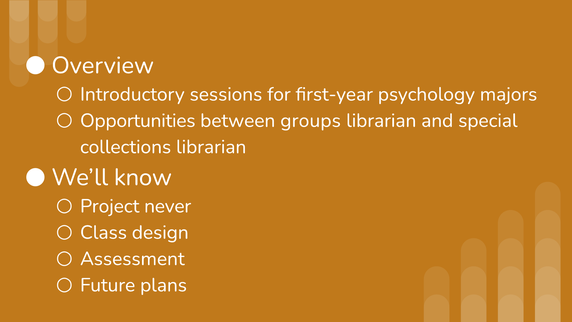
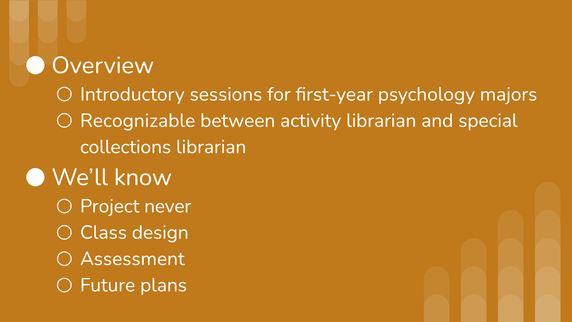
Opportunities: Opportunities -> Recognizable (138, 120)
groups: groups -> activity (311, 120)
